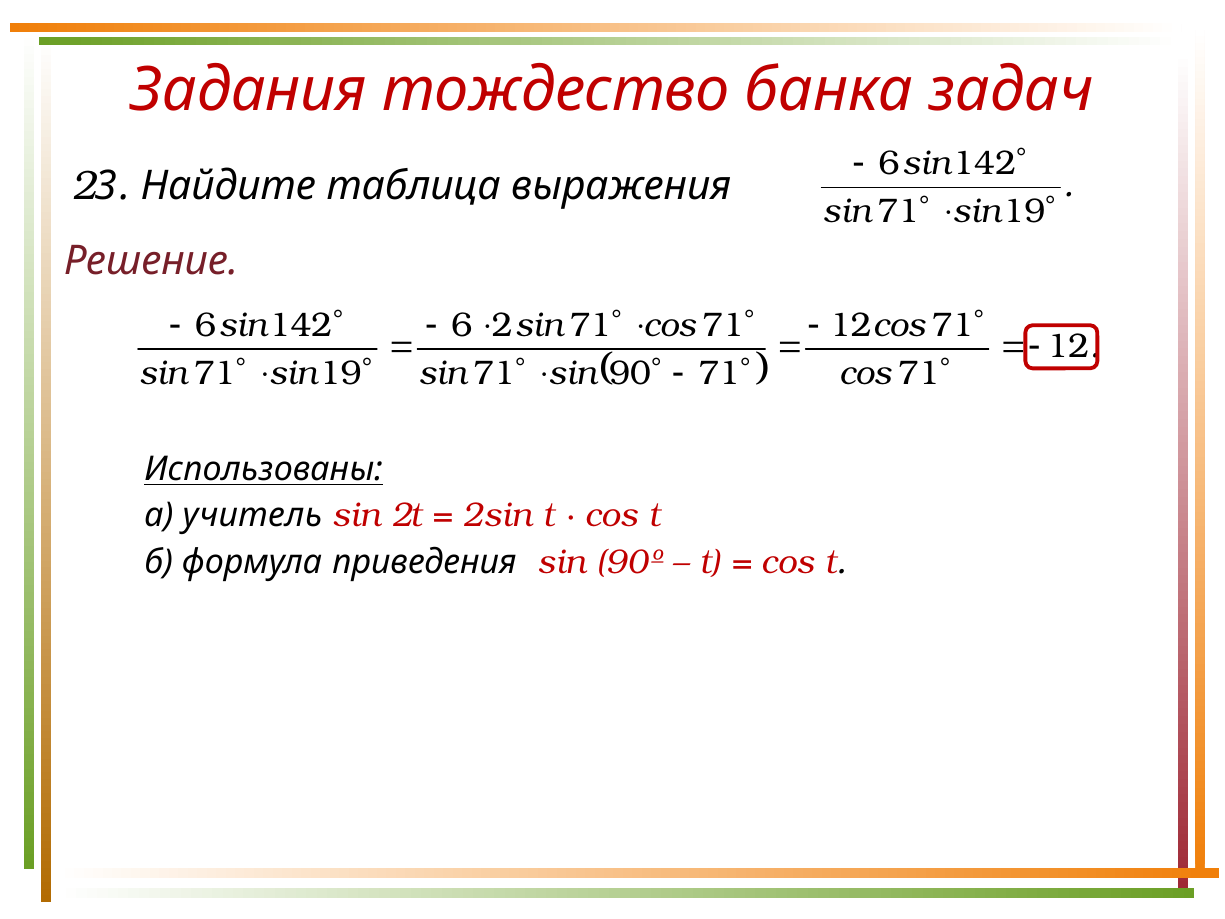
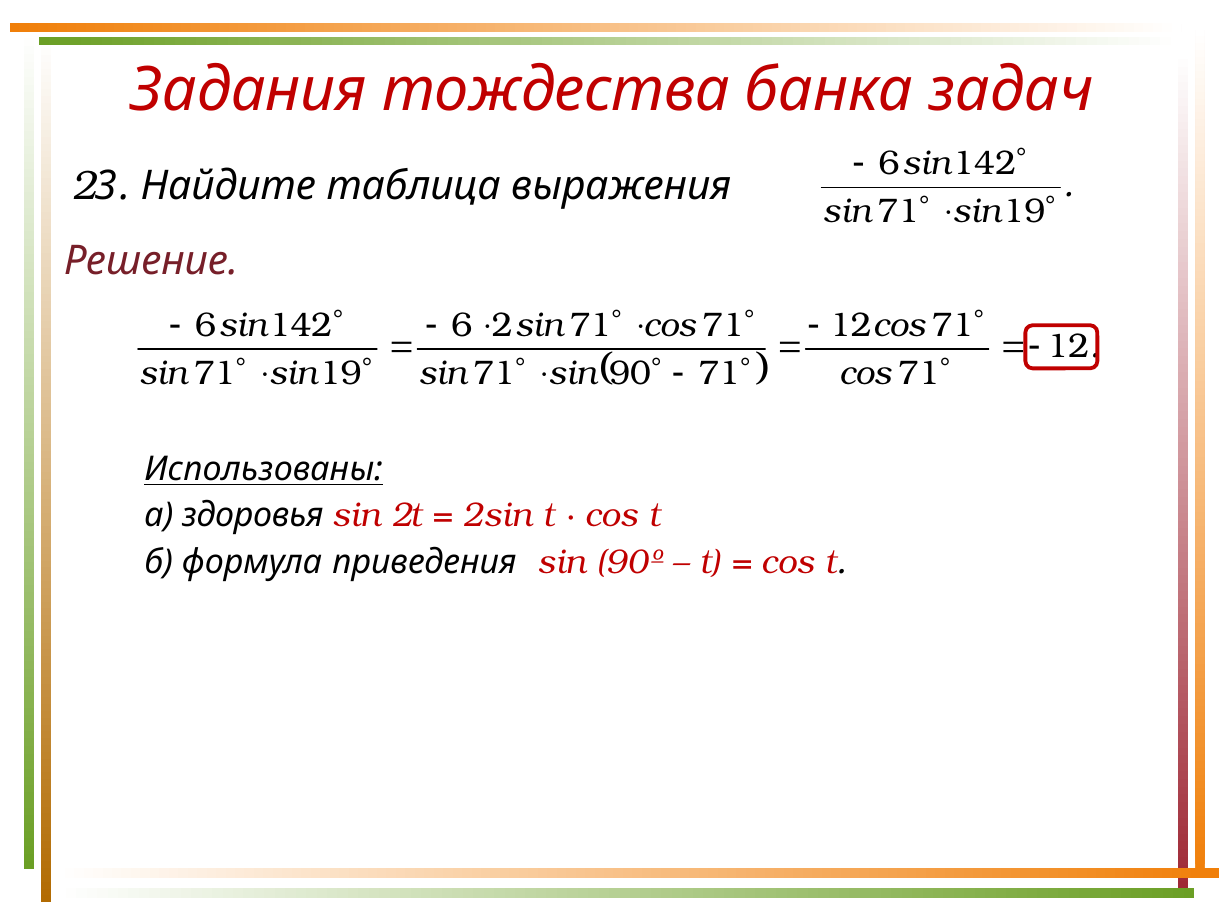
тождество: тождество -> тождества (556, 91)
учитель: учитель -> здоровья (253, 515)
